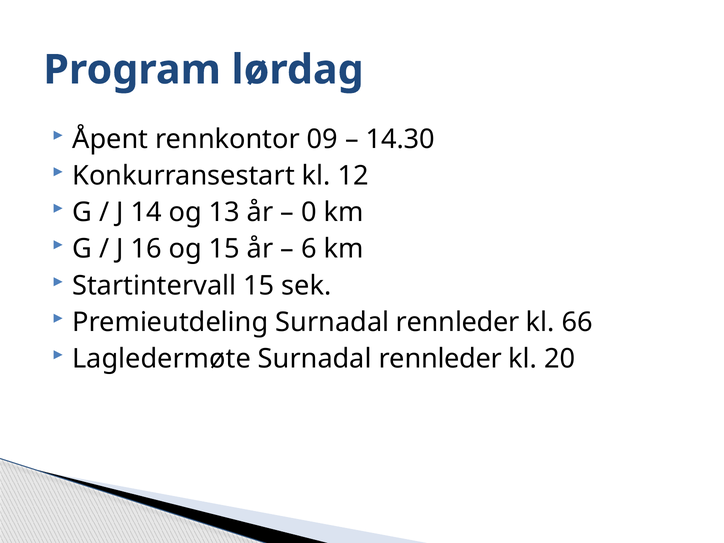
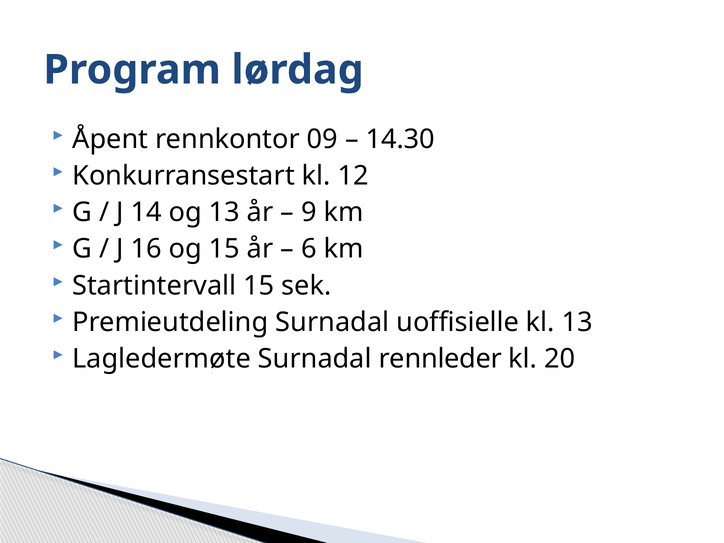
0: 0 -> 9 (309, 212)
Premieutdeling Surnadal rennleder: rennleder -> uoffisielle (458, 322)
kl 66: 66 -> 13 (577, 322)
